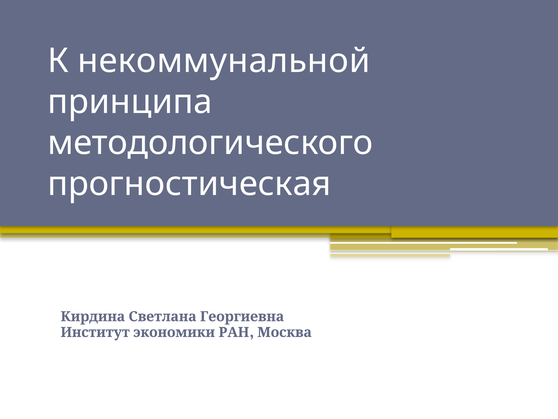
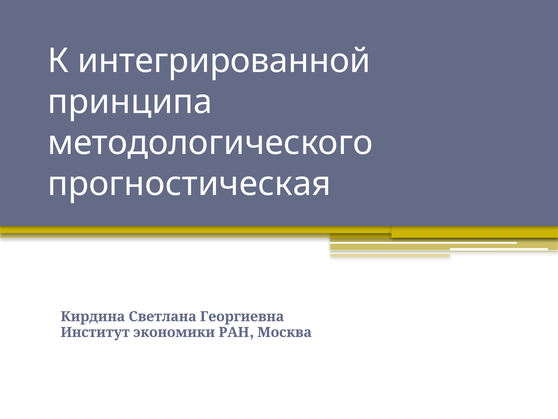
некоммунальной: некоммунальной -> интегрированной (224, 61)
